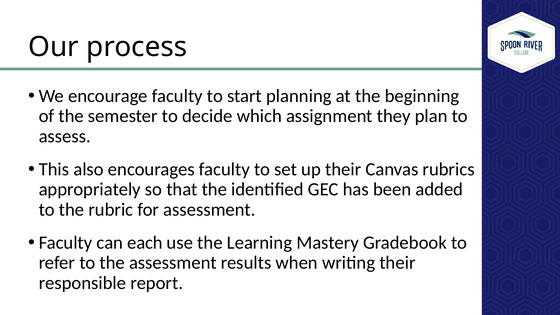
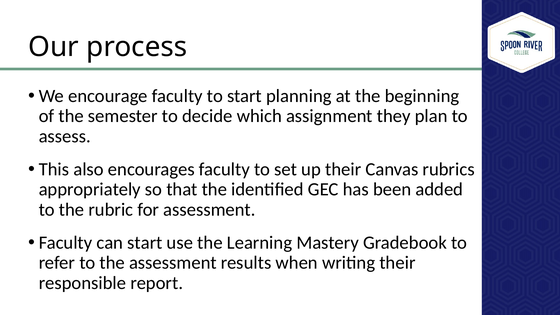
can each: each -> start (145, 243)
